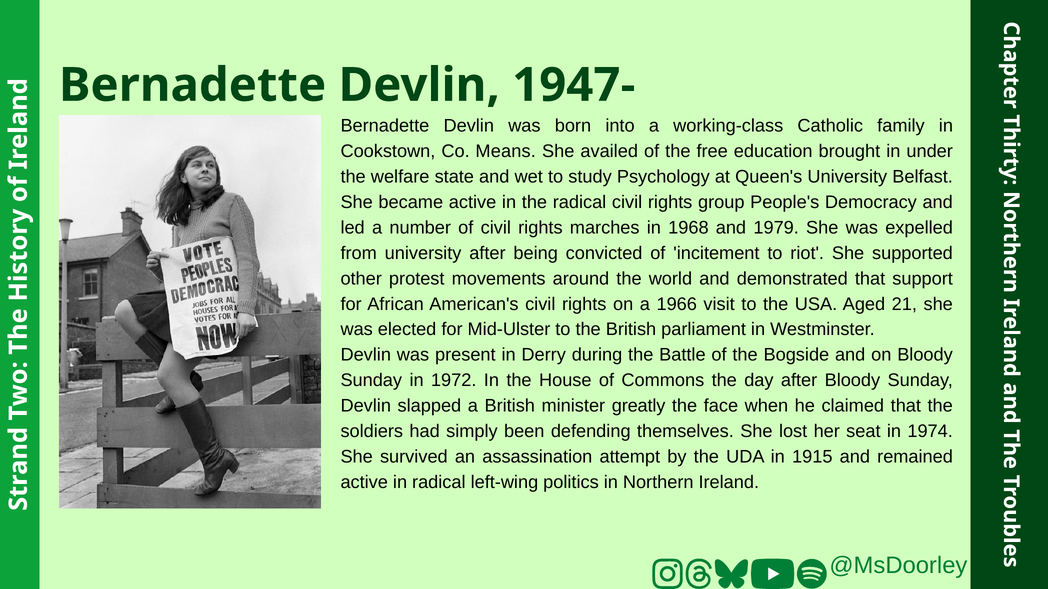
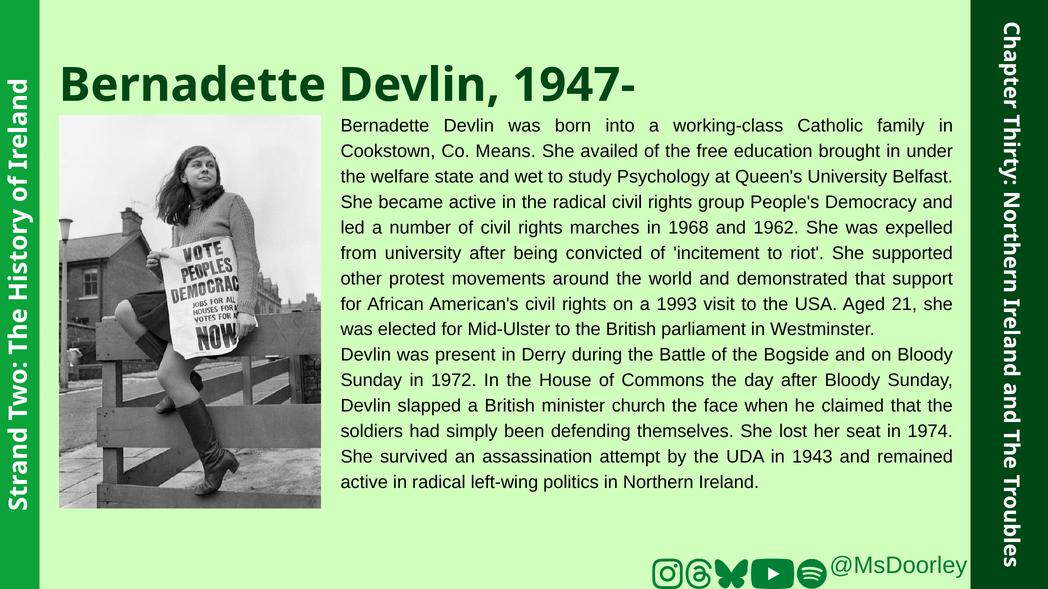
1979: 1979 -> 1962 (776, 228)
1966: 1966 -> 1993 (677, 304)
greatly: greatly -> church (639, 406)
1915: 1915 -> 1943 (812, 457)
